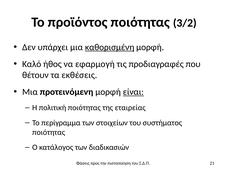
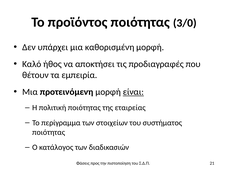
3/2: 3/2 -> 3/0 (185, 23)
καθορισμένη underline: present -> none (110, 47)
εφαρμογή: εφαρμογή -> αποκτήσει (95, 64)
εκθέσεις: εκθέσεις -> εμπειρία (79, 75)
